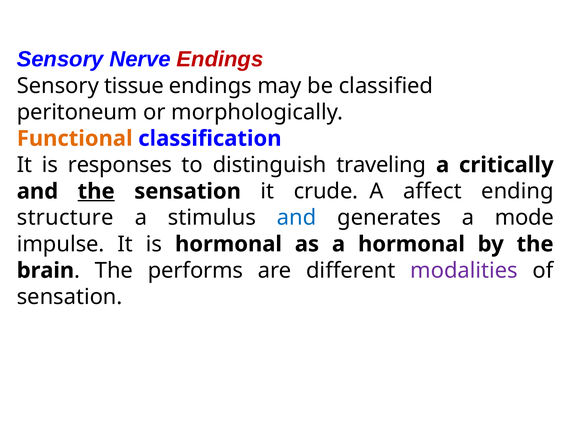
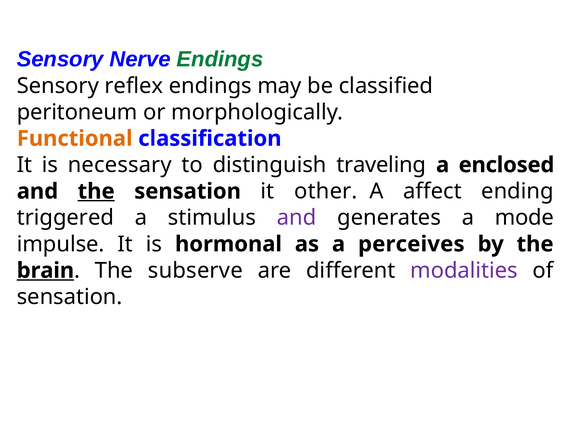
Endings colour: red -> green (220, 59)
tissue: tissue -> reflex (134, 86)
responses: responses -> necessary (120, 165)
critically: critically -> enclosed (506, 165)
crude: crude -> other (326, 192)
structure: structure -> triggered (65, 218)
and colour: blue -> purple (297, 218)
a hormonal: hormonal -> perceives (411, 244)
brain underline: none -> present (45, 271)
performs: performs -> subserve (195, 271)
